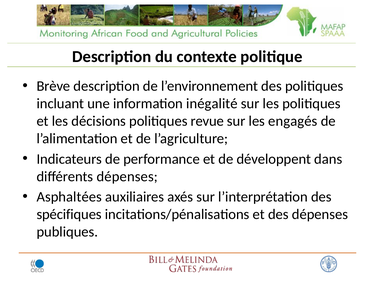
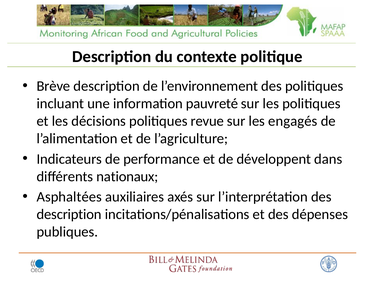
inégalité: inégalité -> pauvreté (212, 104)
différents dépenses: dépenses -> nationaux (127, 177)
spécifiques: spécifiques -> description (69, 215)
